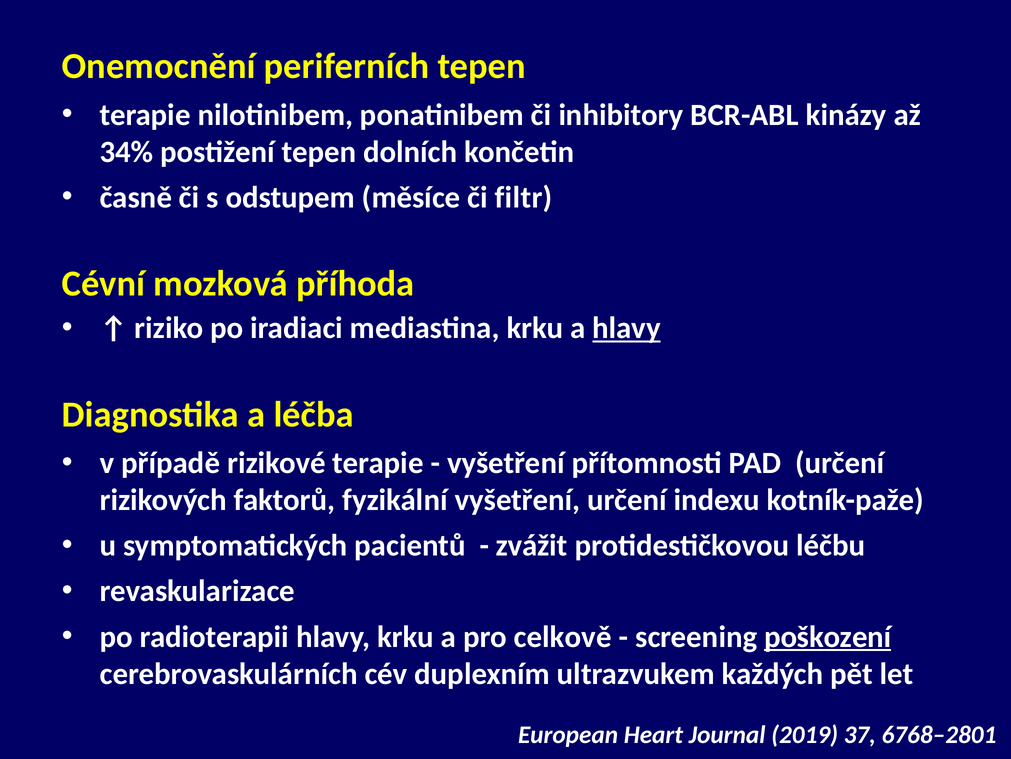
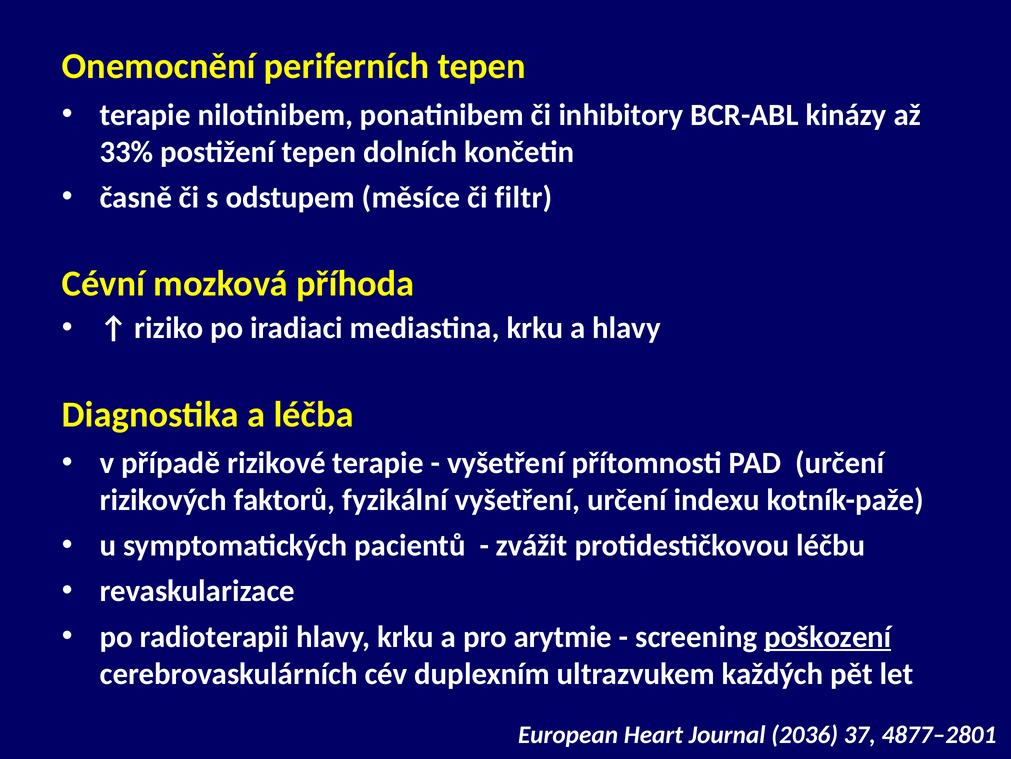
34%: 34% -> 33% (127, 152)
hlavy underline: present -> none (627, 328)
celkově: celkově -> arytmie (563, 636)
2019: 2019 -> 2036 (805, 734)
6768–2801: 6768–2801 -> 4877–2801 (939, 734)
